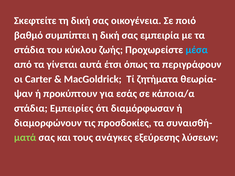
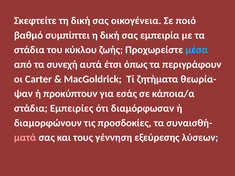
γίνεται: γίνεται -> συνεχή (62, 65)
ματά colour: light green -> pink (25, 138)
ανάγκες: ανάγκες -> γέννηση (114, 138)
